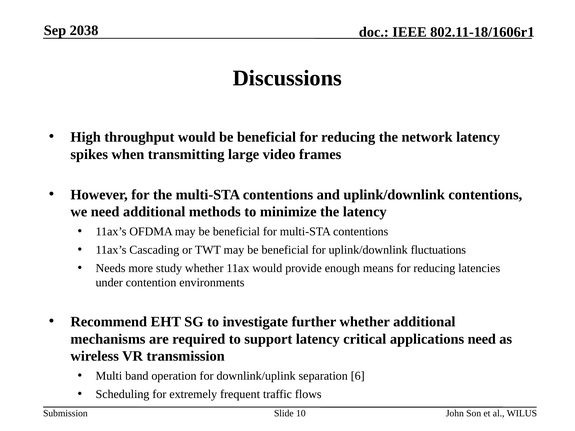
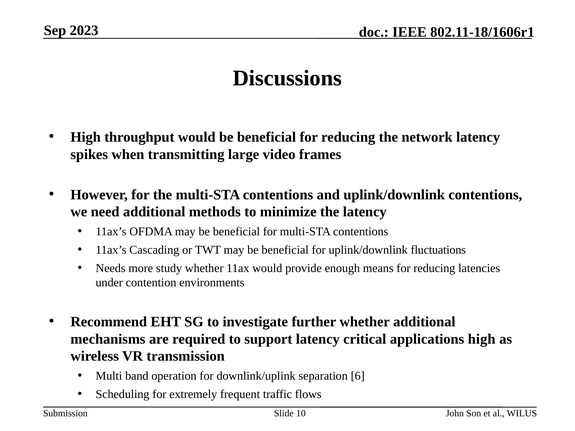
2038: 2038 -> 2023 (84, 30)
applications need: need -> high (482, 339)
